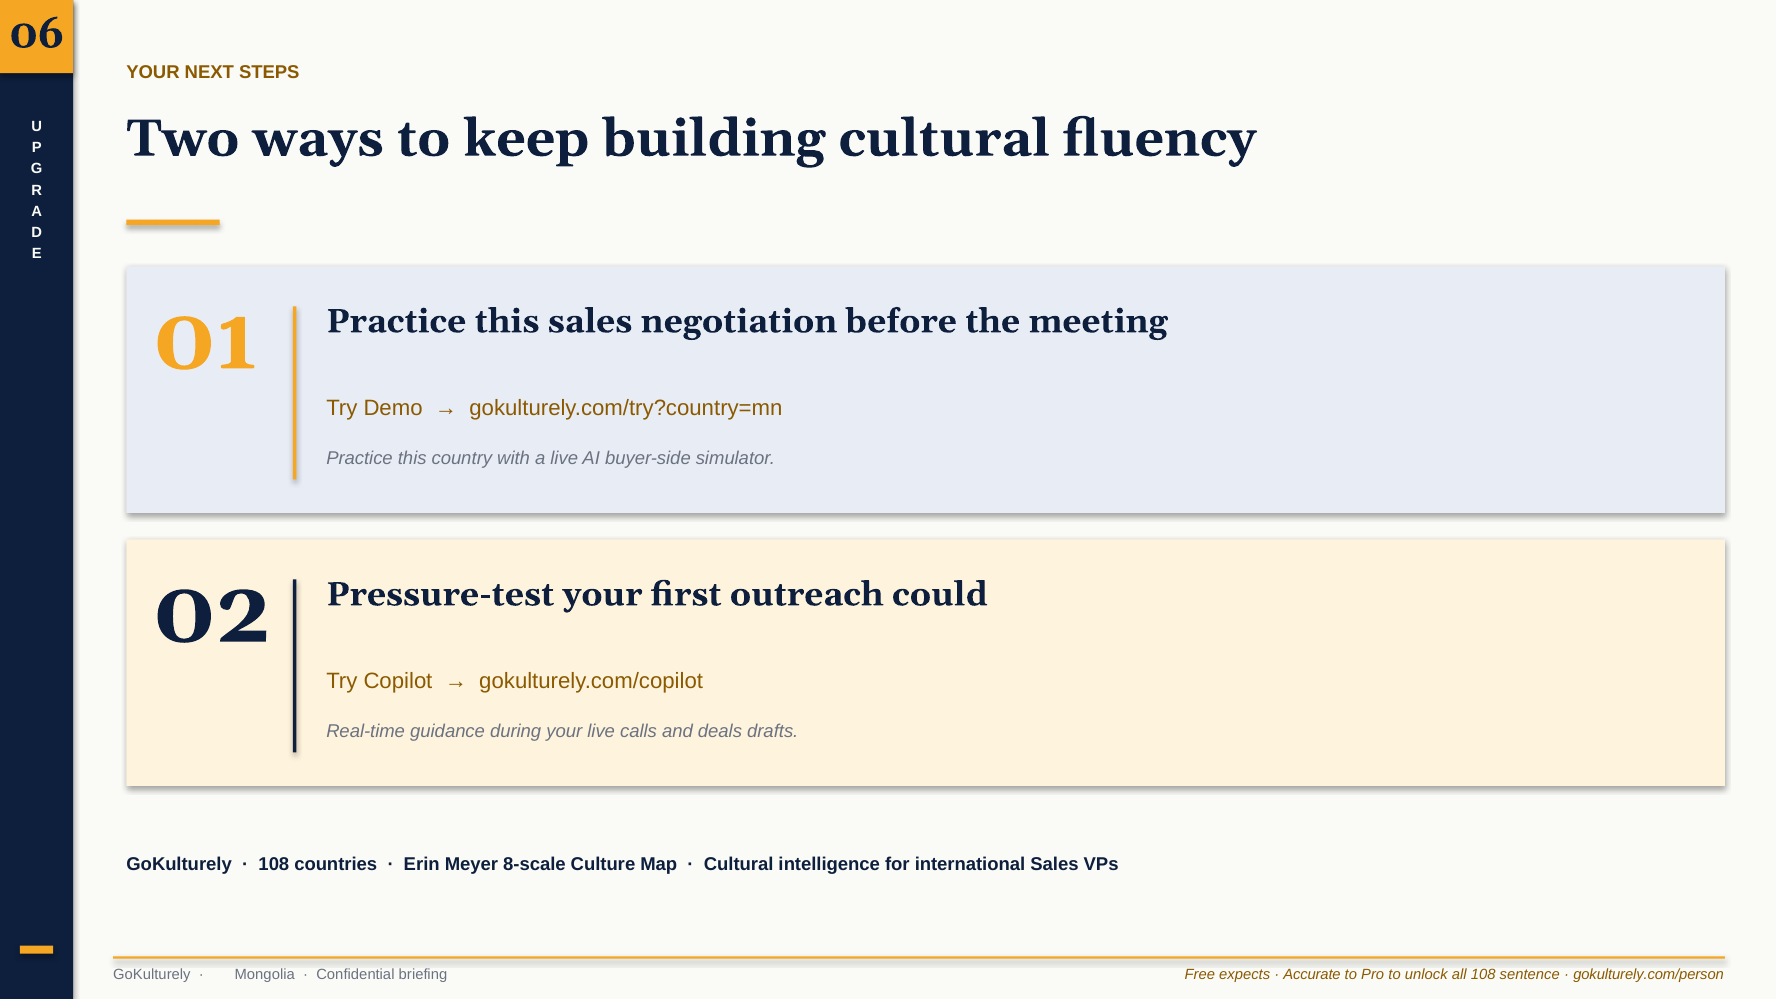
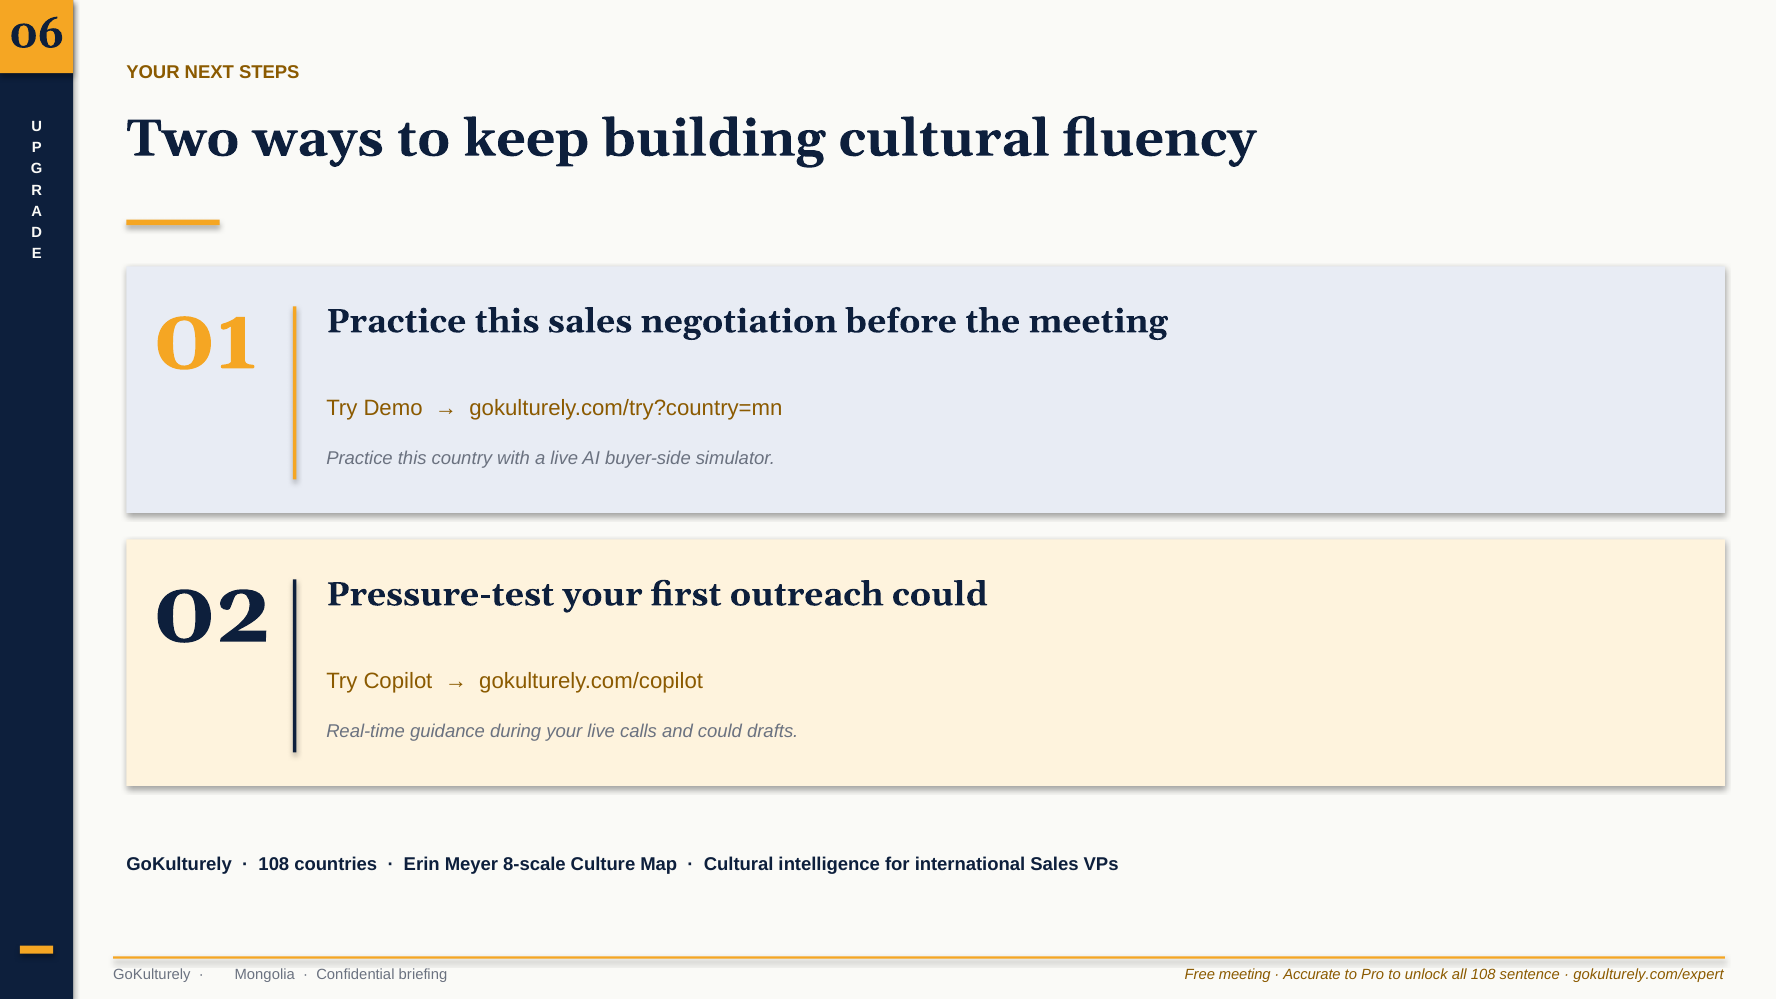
and deals: deals -> could (720, 732)
Free expects: expects -> meeting (1245, 974)
gokulturely.com/person: gokulturely.com/person -> gokulturely.com/expert (1648, 974)
